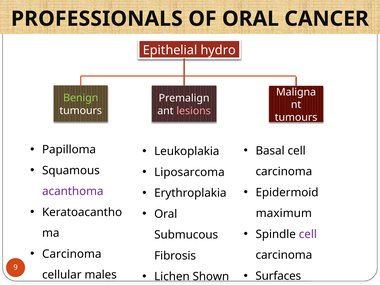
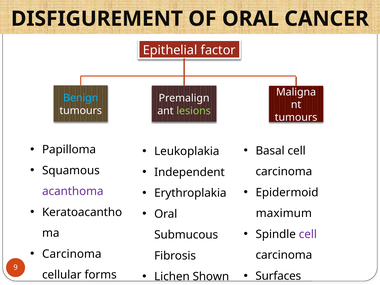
PROFESSIONALS: PROFESSIONALS -> DISFIGUREMENT (97, 19)
hydro: hydro -> factor (218, 50)
Benign colour: light green -> light blue (81, 98)
lesions colour: pink -> light green (194, 111)
Liposarcoma: Liposarcoma -> Independent (189, 172)
males: males -> forms (101, 275)
